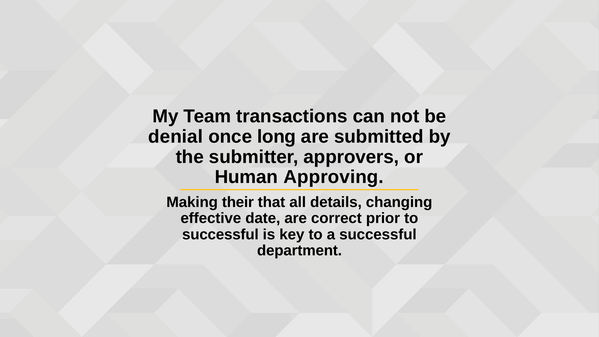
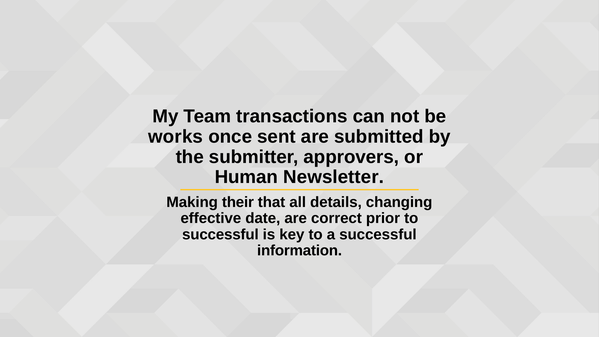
denial: denial -> works (176, 137)
long: long -> sent (276, 137)
Approving: Approving -> Newsletter (334, 177)
department: department -> information (300, 251)
